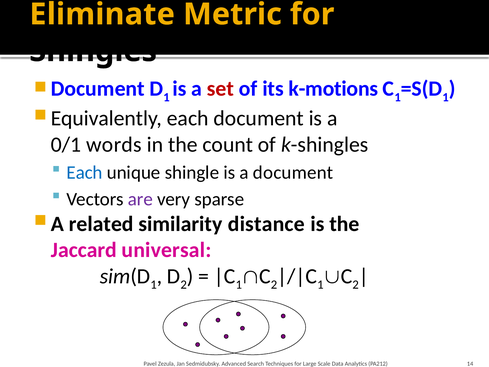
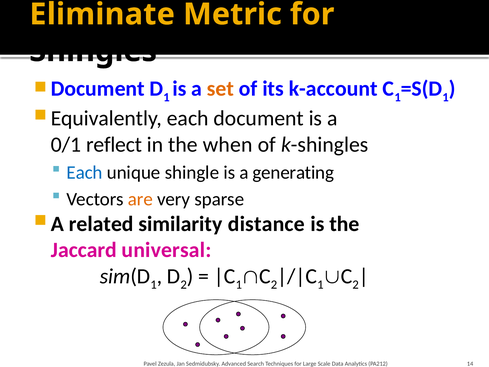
set colour: red -> orange (220, 89)
k-motions: k-motions -> k-account (333, 89)
words: words -> reflect (114, 144)
count: count -> when (228, 144)
a document: document -> generating (293, 173)
are colour: purple -> orange (140, 199)
